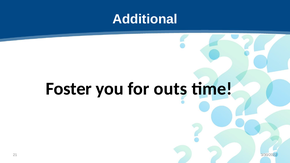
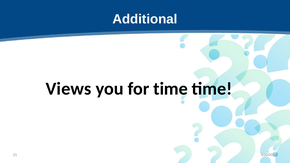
Foster: Foster -> Views (69, 89)
for outs: outs -> time (171, 89)
